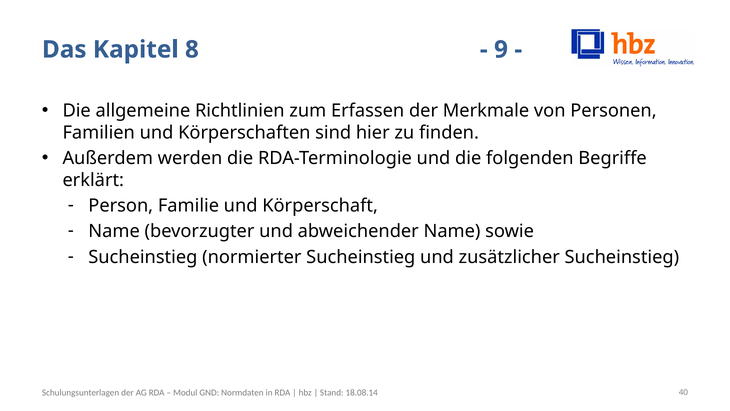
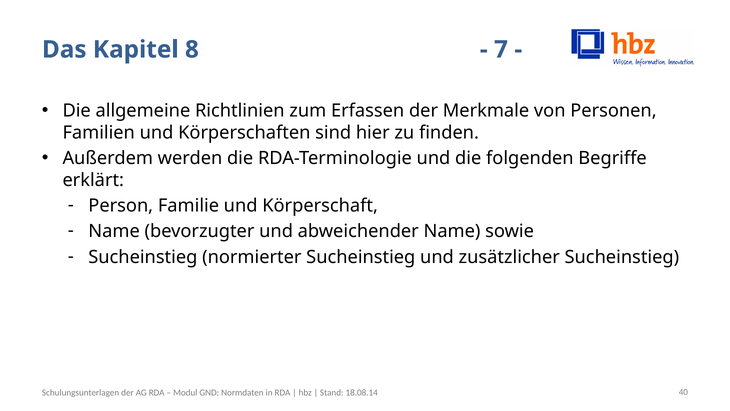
9: 9 -> 7 (501, 50)
